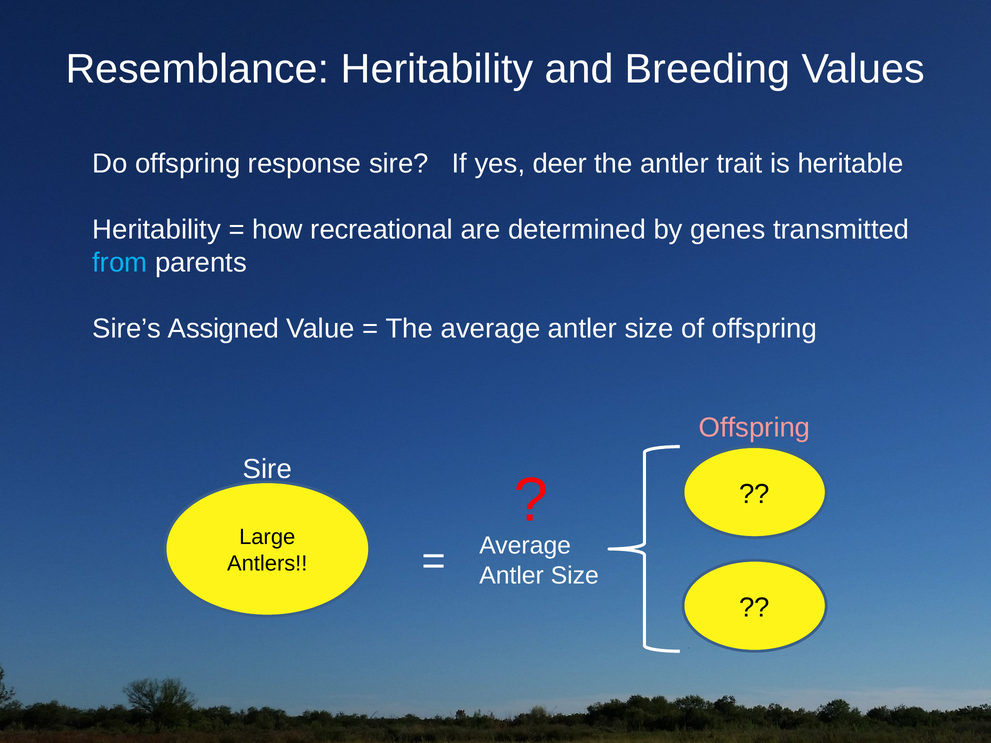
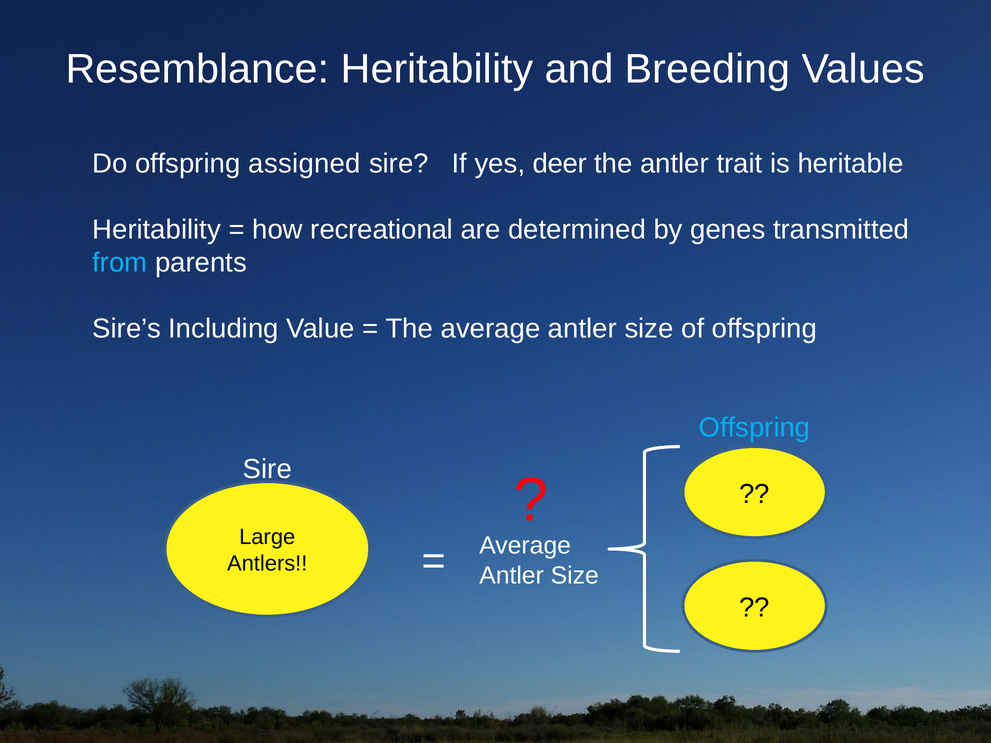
response: response -> assigned (305, 164)
Assigned: Assigned -> Including (223, 329)
Offspring colour: pink -> light blue (755, 428)
